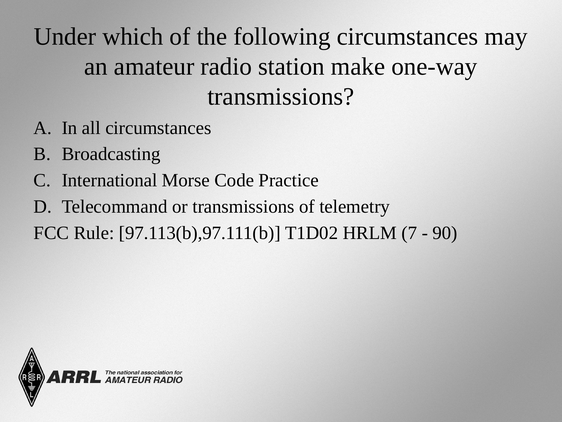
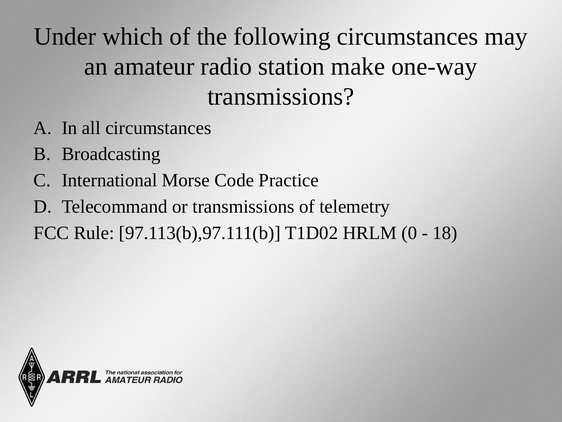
7: 7 -> 0 (409, 233)
90: 90 -> 18 (445, 233)
